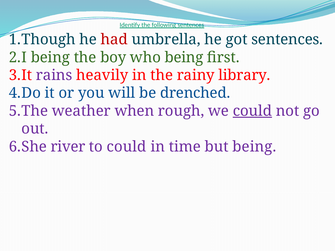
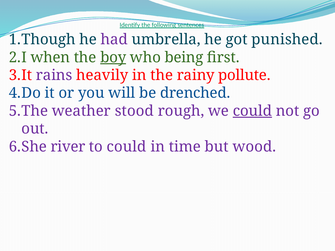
had colour: red -> purple (114, 40)
got sentences: sentences -> punished (287, 40)
being: being -> when (50, 57)
boy underline: none -> present (113, 57)
library: library -> pollute (244, 75)
when: when -> stood (134, 111)
but being: being -> wood (254, 147)
